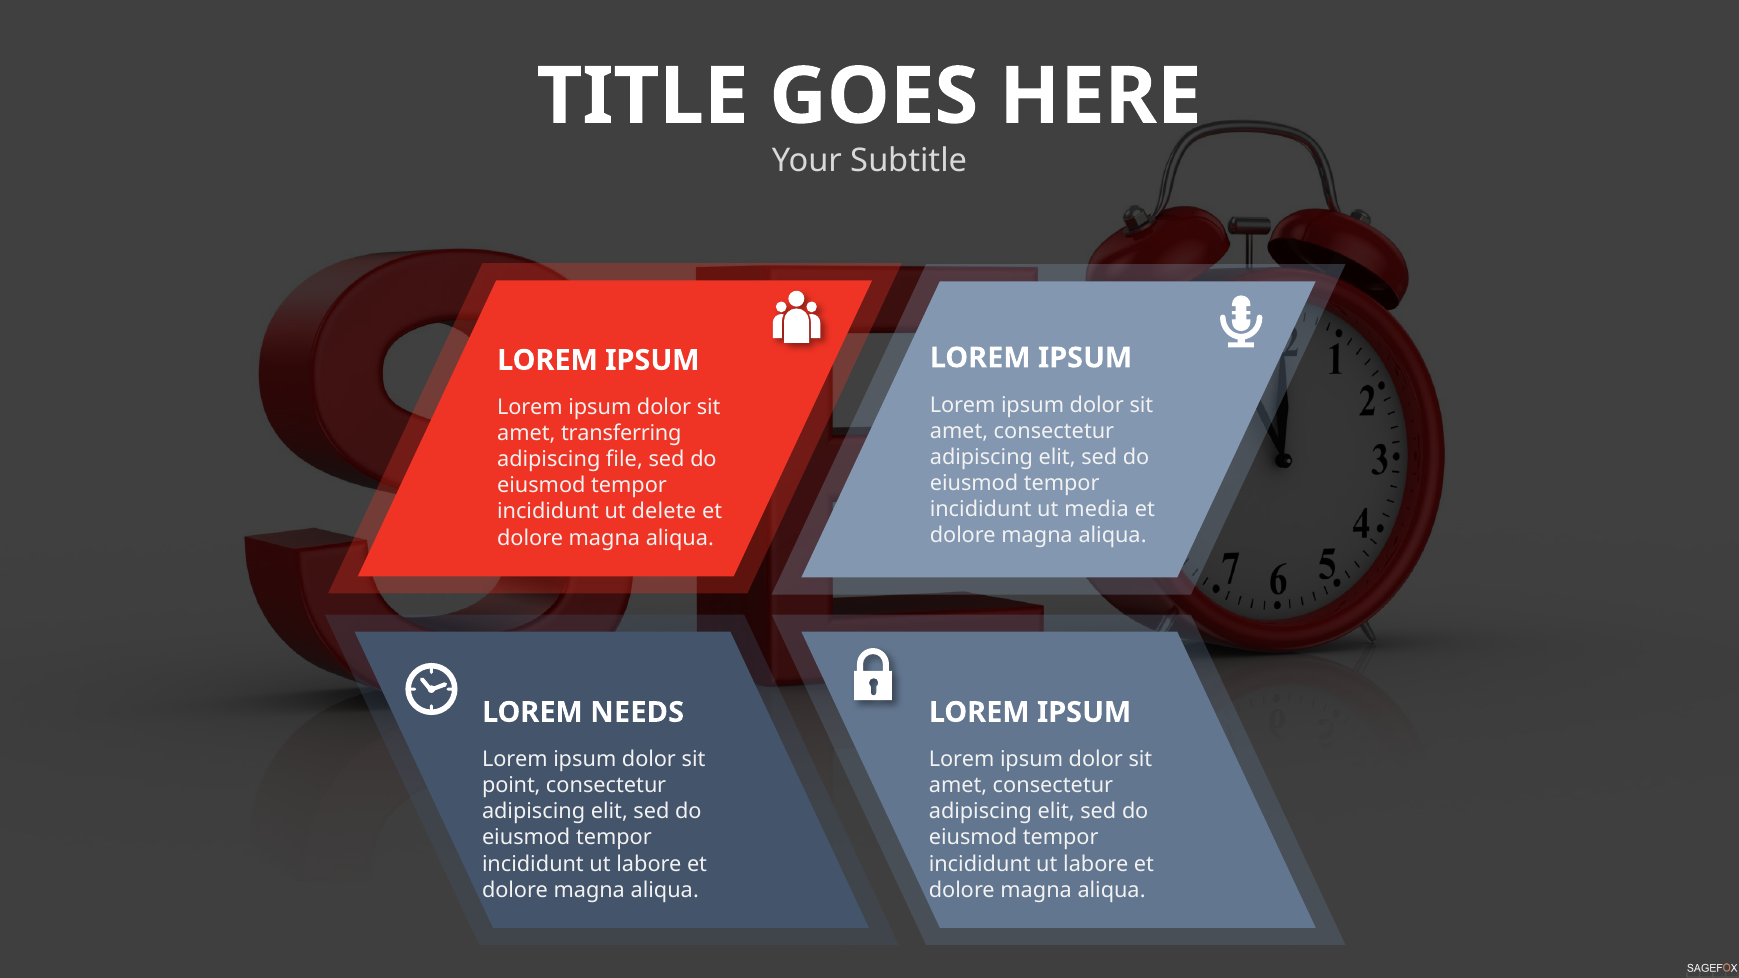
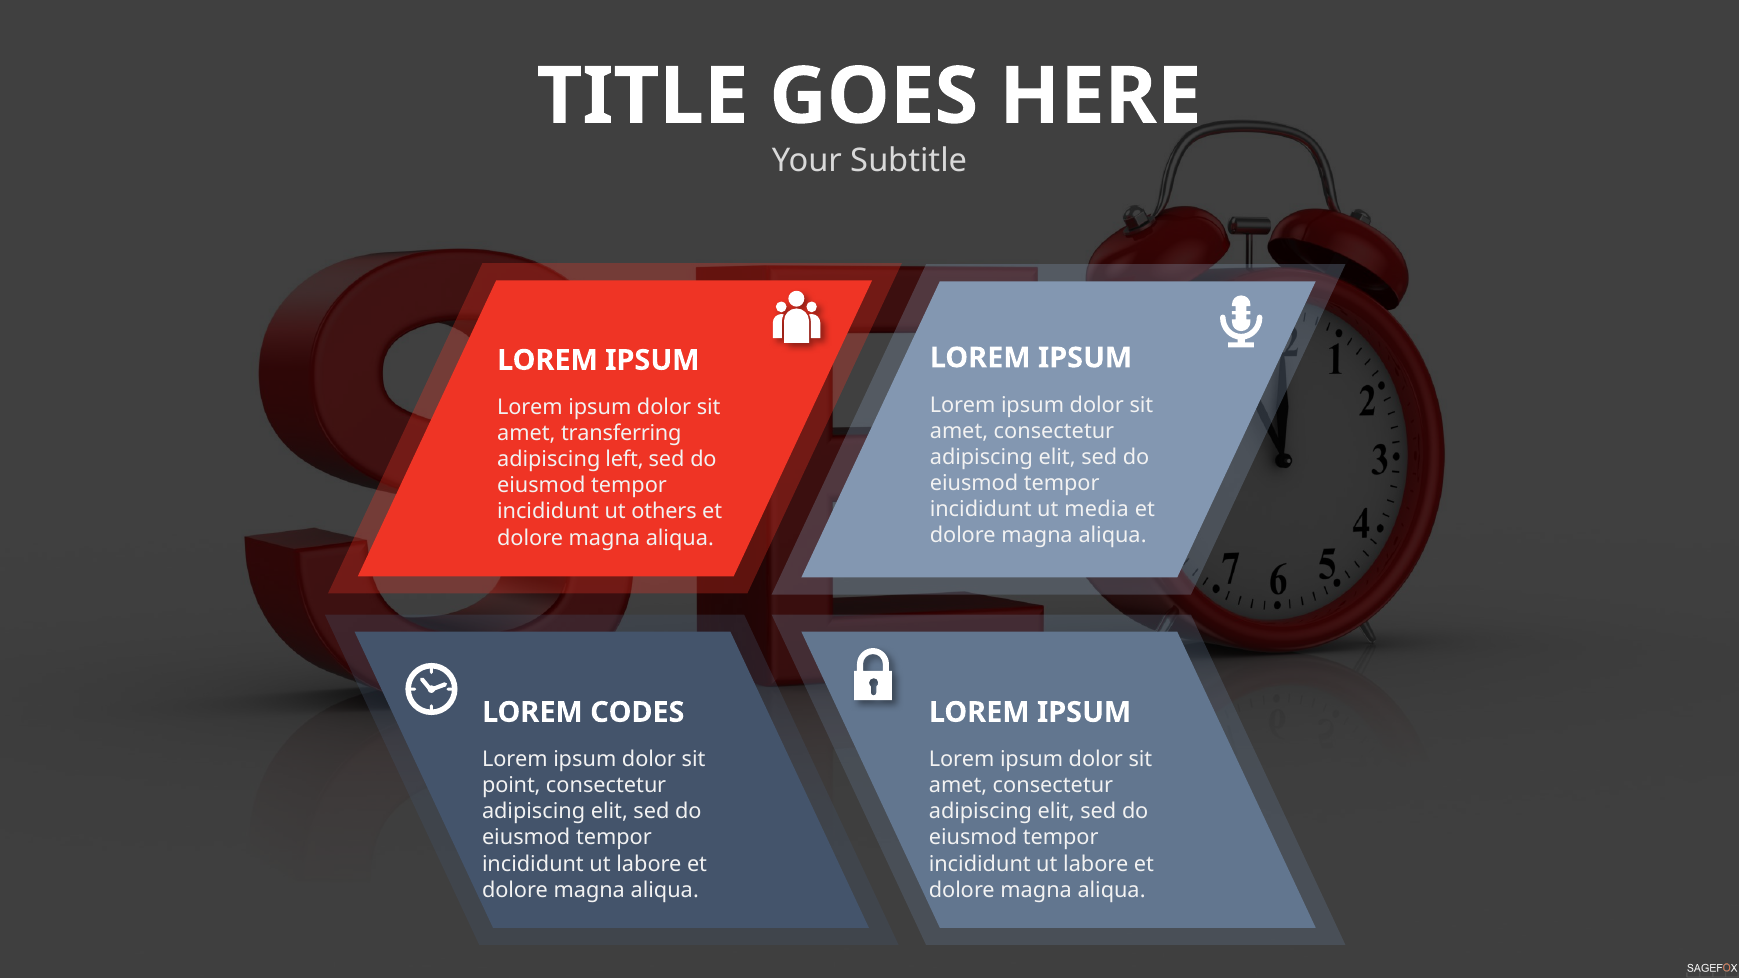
file: file -> left (625, 460)
delete: delete -> others (664, 512)
NEEDS: NEEDS -> CODES (637, 712)
